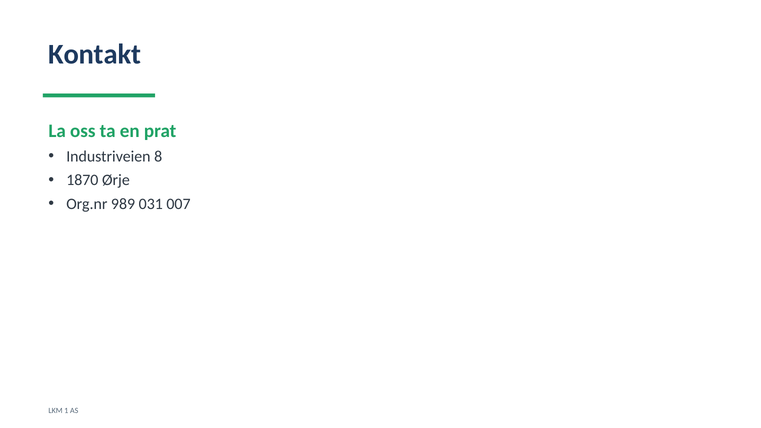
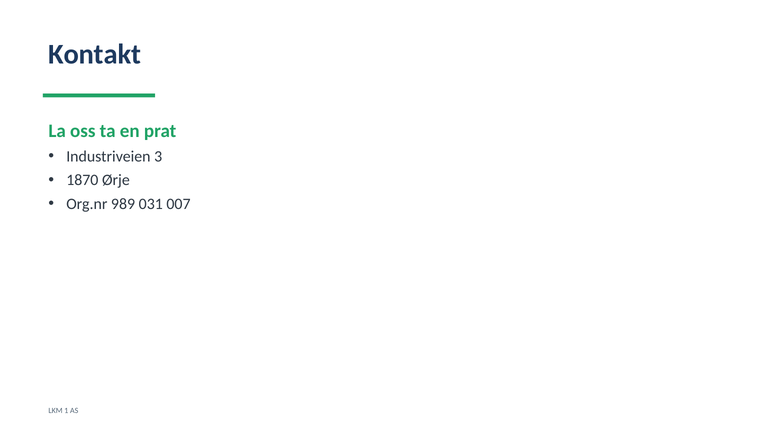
8: 8 -> 3 (158, 156)
